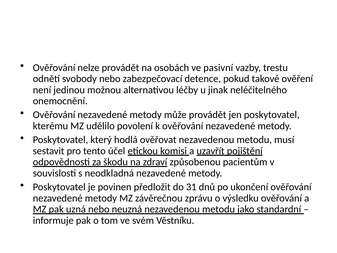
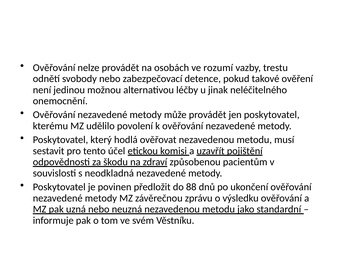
pasivní: pasivní -> rozumí (218, 68)
31: 31 -> 88 (191, 187)
